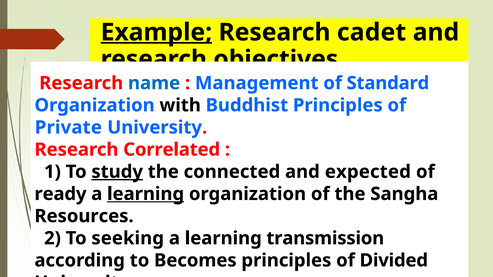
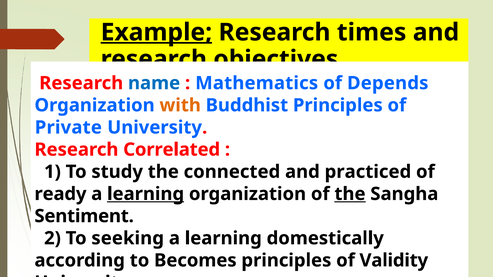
cadet: cadet -> times (372, 32)
Management: Management -> Mathematics (257, 83)
Standard: Standard -> Depends (388, 83)
with colour: black -> orange (180, 105)
study underline: present -> none (117, 172)
expected: expected -> practiced (368, 172)
the underline: none -> present (350, 194)
Resources: Resources -> Sentiment (84, 216)
transmission: transmission -> domestically (325, 238)
Divided: Divided -> Validity (394, 261)
